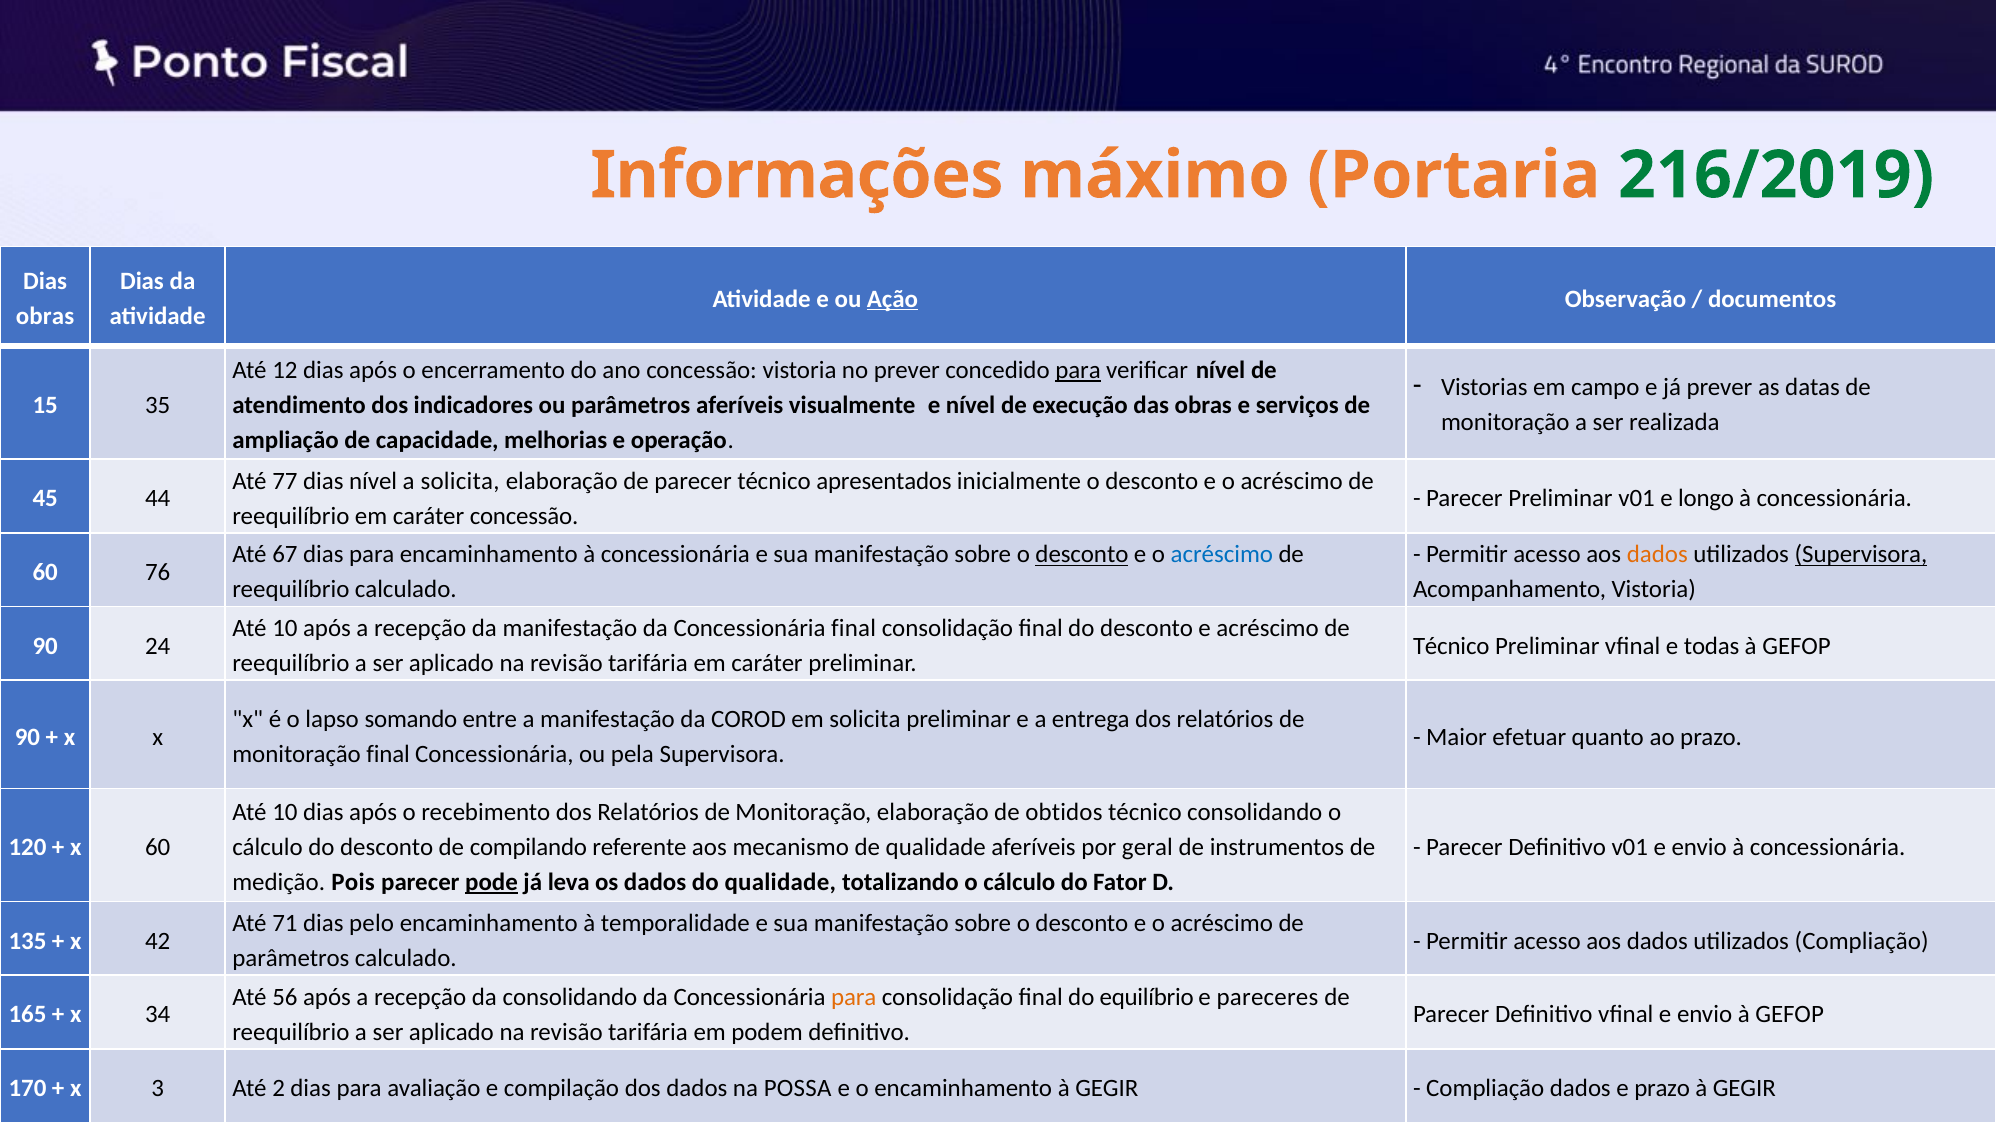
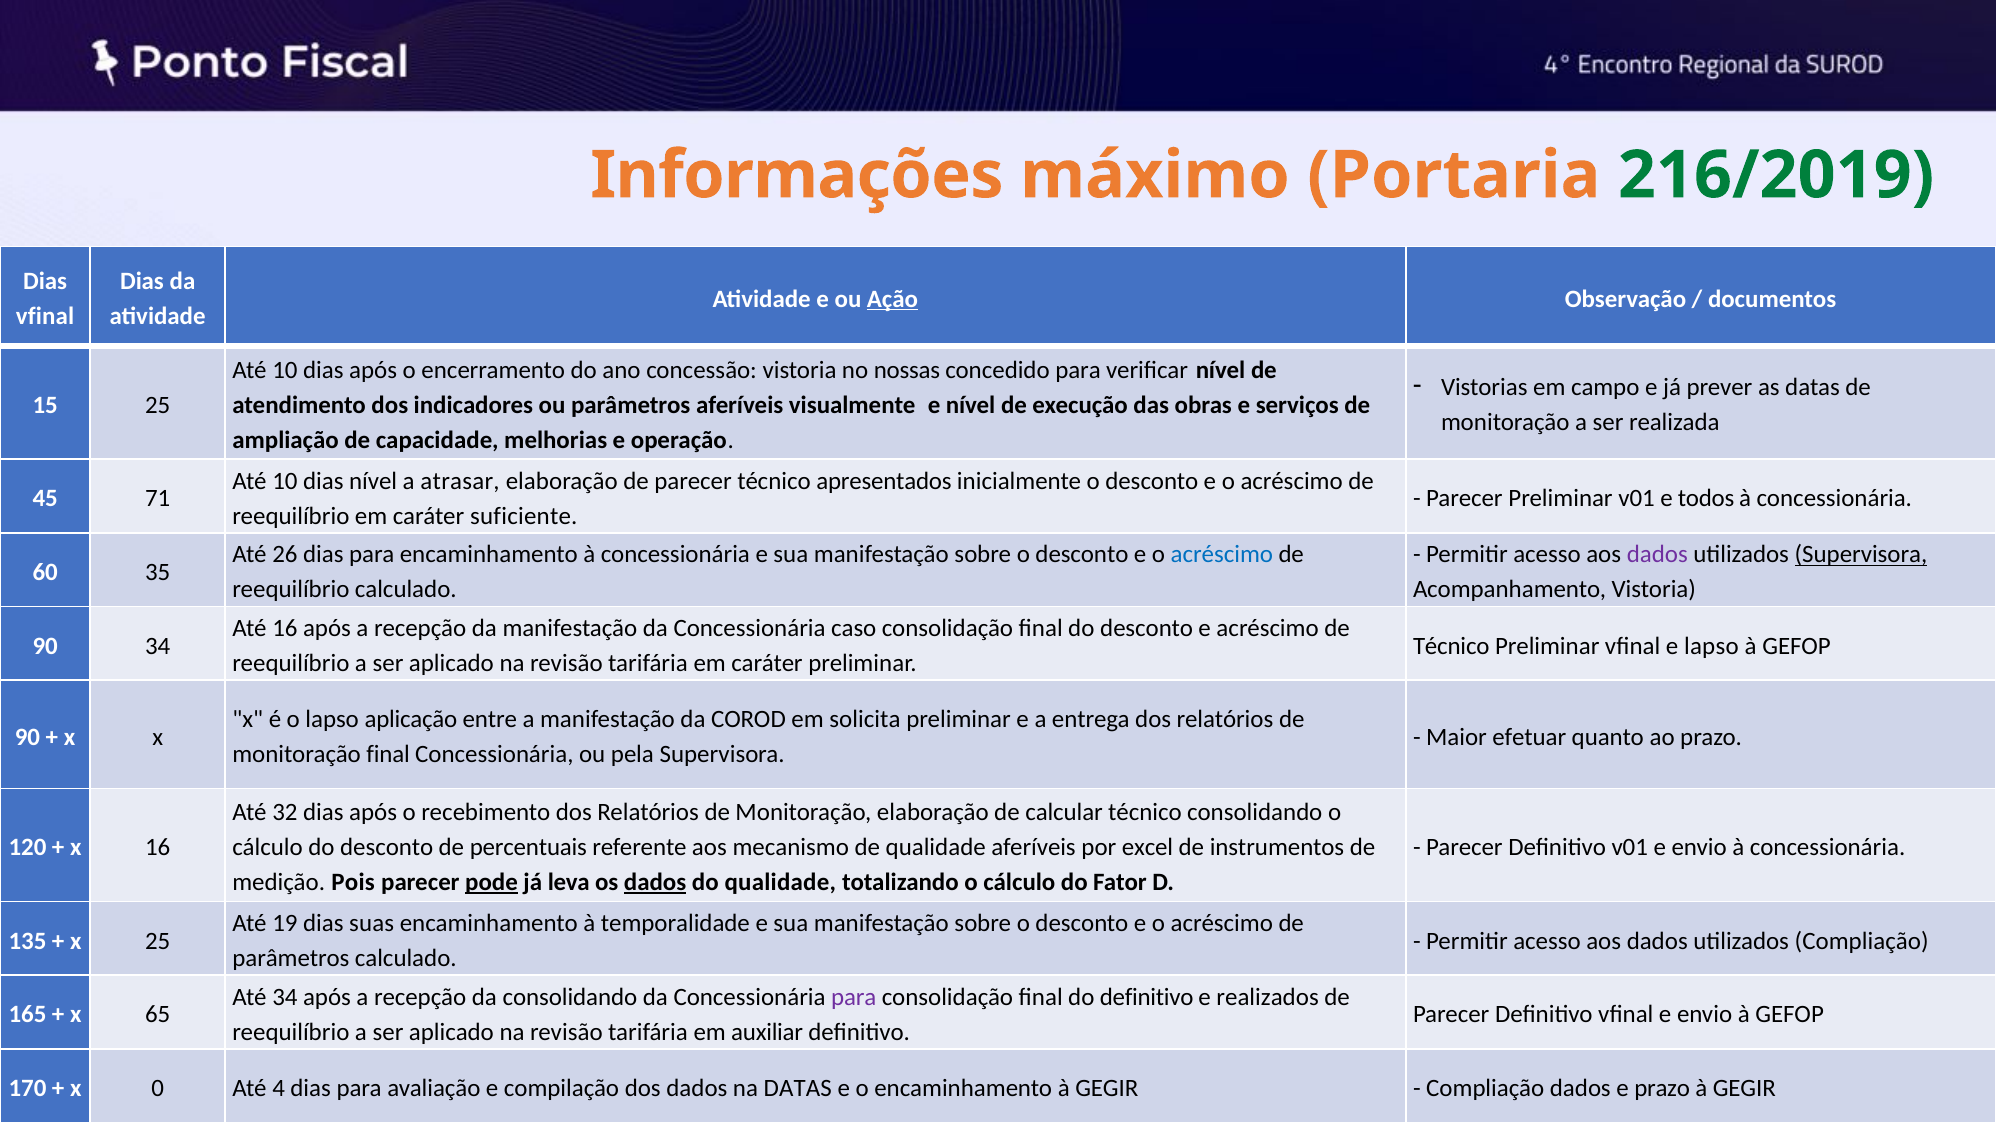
obras: obras -> vfinal (45, 316)
12: 12 -> 10 (285, 370)
no prever: prever -> nossas (907, 370)
para underline: present -> none (1078, 370)
15 35: 35 -> 25 (158, 405)
77: 77 -> 10 (285, 481)
a solicita: solicita -> atrasar (460, 481)
44: 44 -> 71 (158, 498)
longo: longo -> todos (1706, 498)
caráter concessão: concessão -> suficiente (524, 516)
67: 67 -> 26 (285, 555)
desconto underline: present -> none (1082, 555)
dados colour: orange -> purple (1657, 555)
76: 76 -> 35 (158, 572)
10: 10 -> 16 (285, 628)
Concessionária final: final -> caso (854, 628)
90 24: 24 -> 34 (158, 646)
e todas: todas -> lapso (1711, 646)
somando: somando -> aplicação (411, 719)
10: 10 -> 32 (285, 812)
obtidos: obtidos -> calcular (1064, 812)
x 60: 60 -> 16 (158, 847)
compilando: compilando -> percentuais (528, 847)
geral: geral -> excel (1148, 847)
dados underline: none -> present (655, 882)
71: 71 -> 19 (285, 923)
pelo: pelo -> suas (372, 923)
x 42: 42 -> 25 (158, 941)
Até 56: 56 -> 34 (285, 997)
para colour: orange -> purple (854, 997)
do equilíbrio: equilíbrio -> definitivo (1147, 997)
pareceres: pareceres -> realizados (1268, 997)
34: 34 -> 65 (158, 1014)
podem: podem -> auxiliar (767, 1032)
3: 3 -> 0 (158, 1088)
2: 2 -> 4 (279, 1088)
na POSSA: POSSA -> DATAS (798, 1088)
